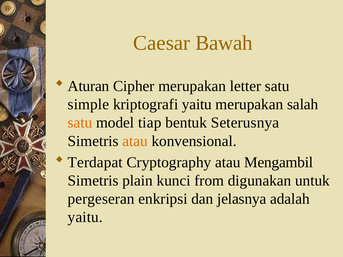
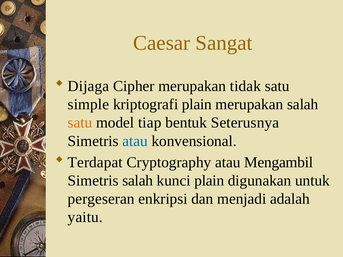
Bawah: Bawah -> Sangat (224, 43)
Aturan: Aturan -> Dijaga (88, 86)
letter: letter -> tidak (245, 86)
kriptografi yaitu: yaitu -> plain (197, 105)
atau colour: orange -> blue (135, 141)
Simetris plain: plain -> salah (138, 181)
kunci from: from -> plain (209, 181)
jelasnya: jelasnya -> menjadi (242, 199)
